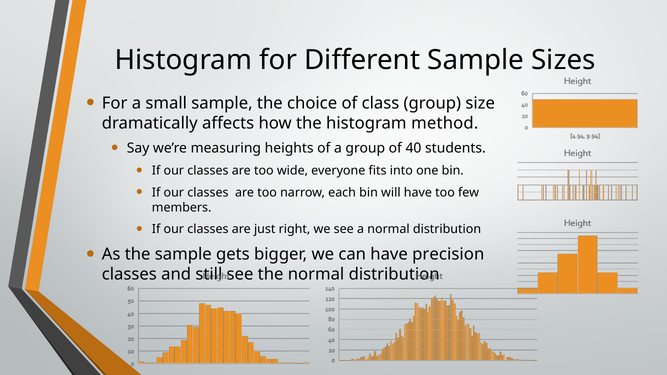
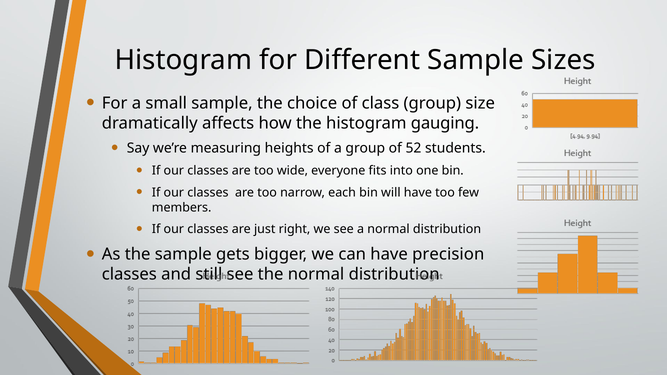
method: method -> gauging (445, 123)
40: 40 -> 52 (413, 148)
